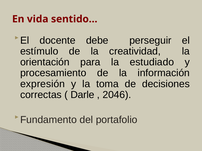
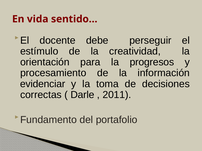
estudiado: estudiado -> progresos (152, 62)
expresión: expresión -> evidenciar (43, 84)
2046: 2046 -> 2011 (117, 95)
